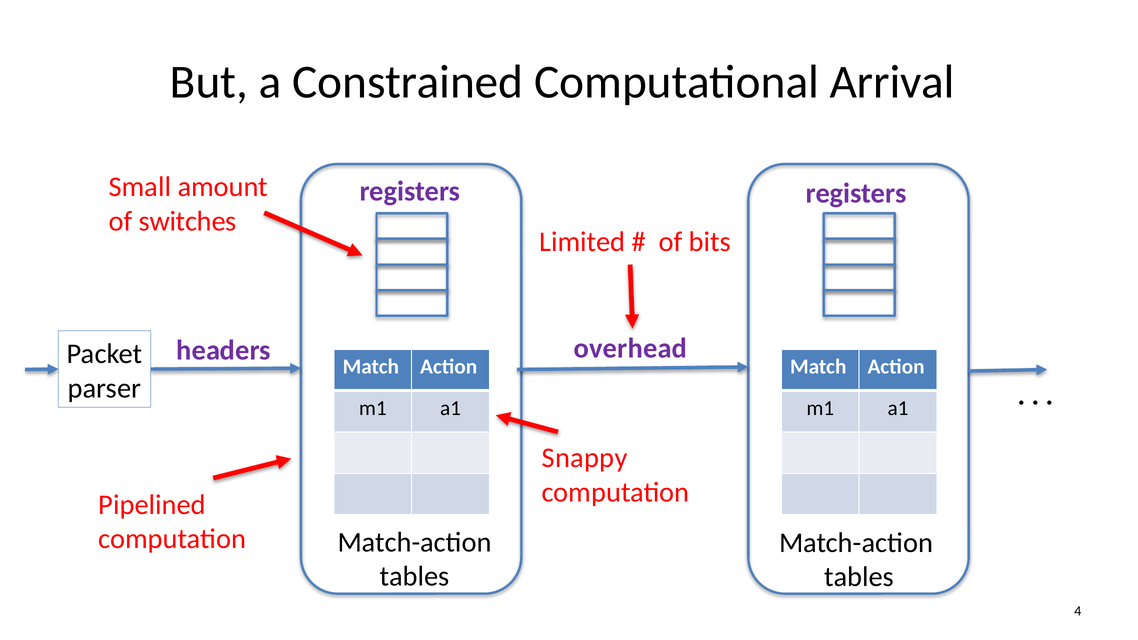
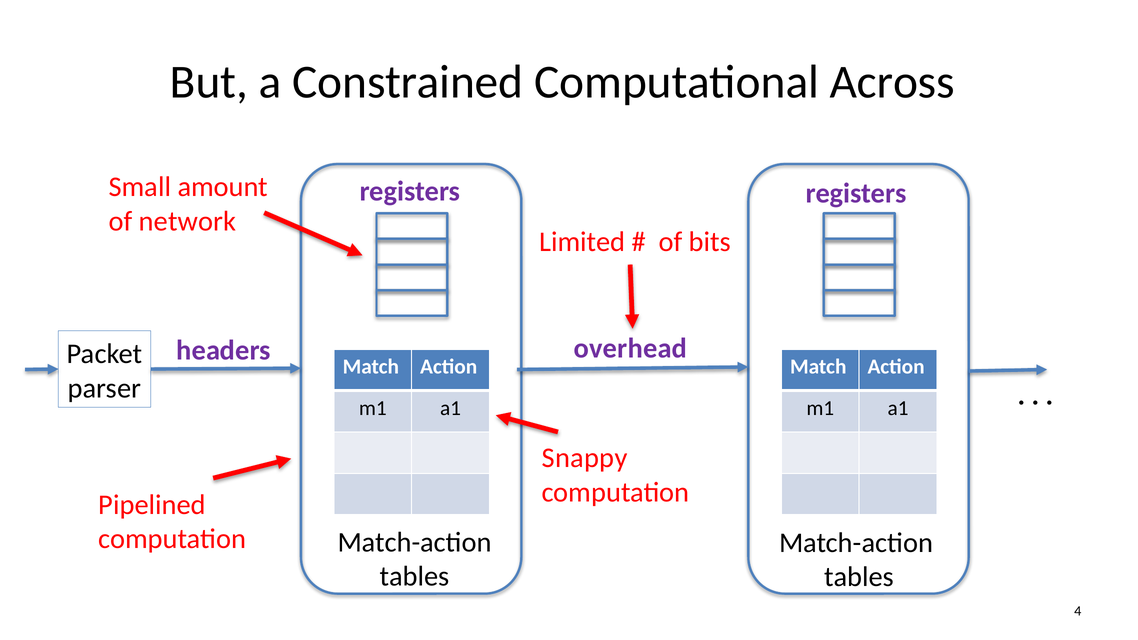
Arrival: Arrival -> Across (892, 82)
switches: switches -> network (187, 221)
